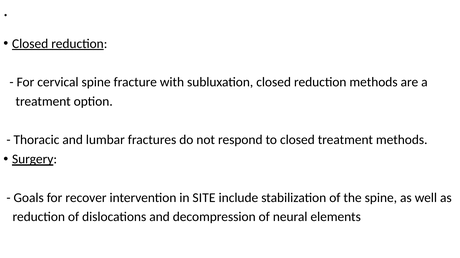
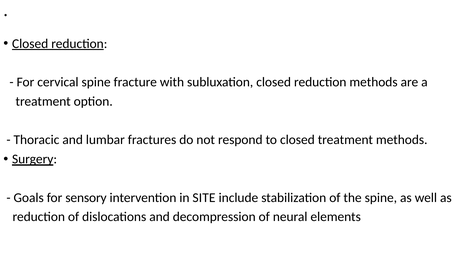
recover: recover -> sensory (86, 198)
